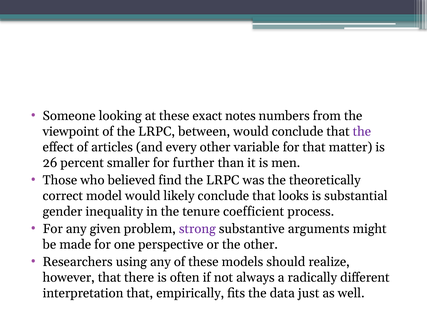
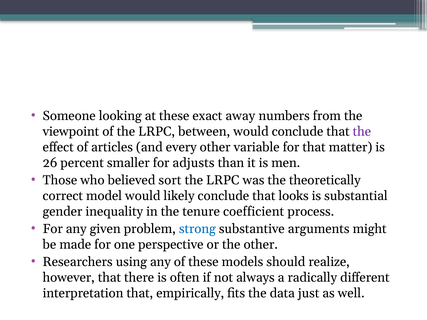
notes: notes -> away (240, 116)
further: further -> adjusts (194, 163)
find: find -> sort (170, 180)
strong colour: purple -> blue (197, 229)
